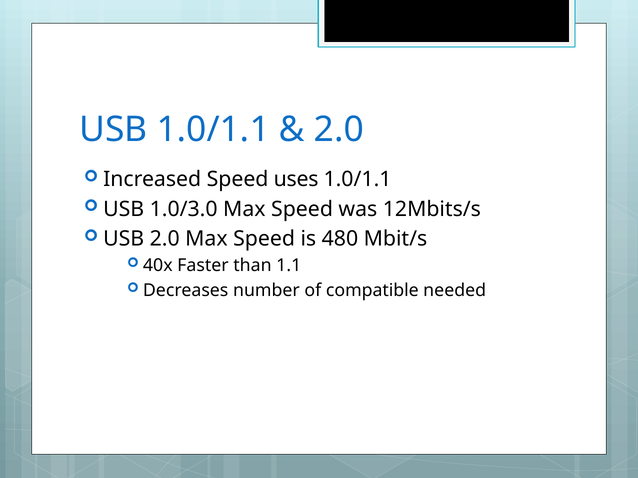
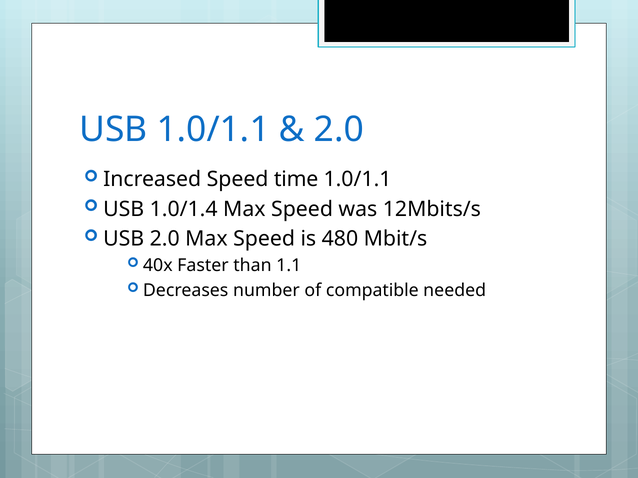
uses: uses -> time (296, 180)
1.0/3.0: 1.0/3.0 -> 1.0/1.4 (184, 209)
